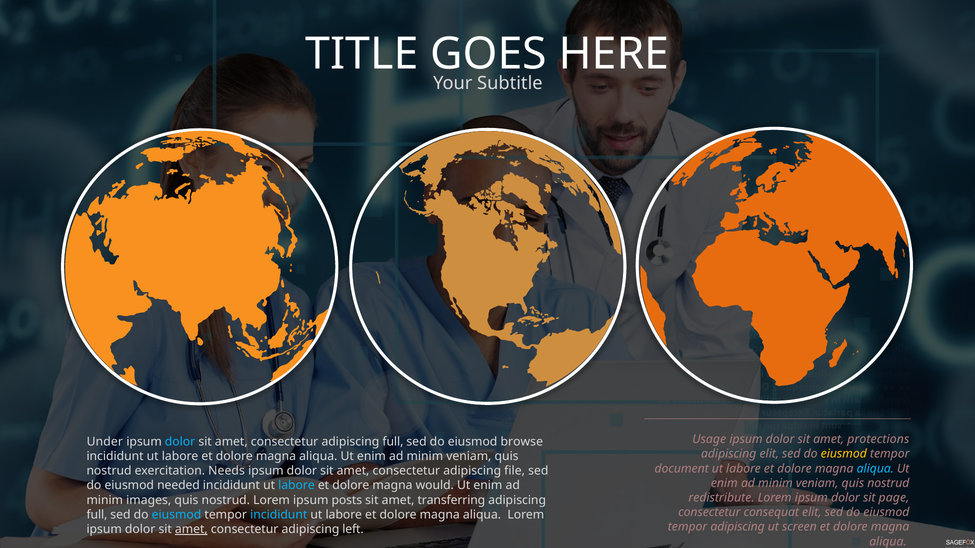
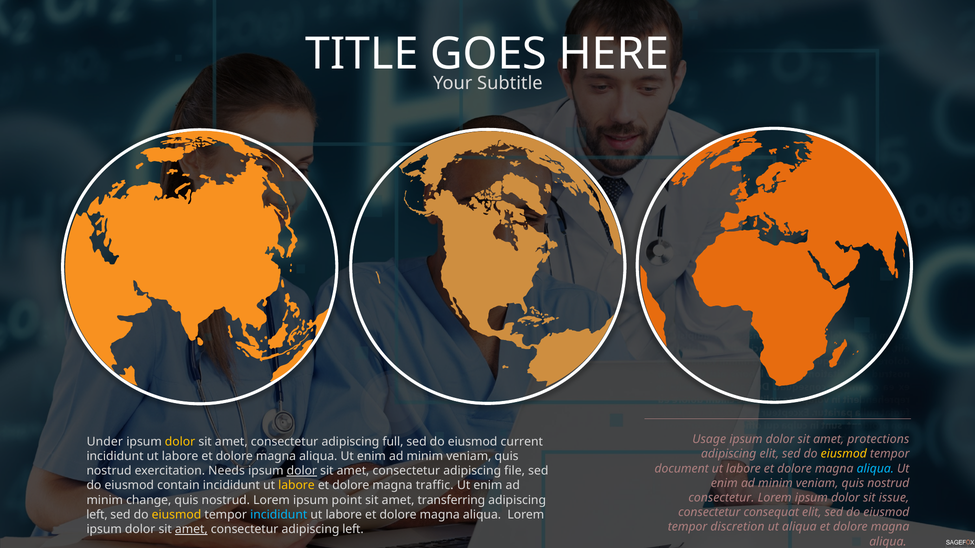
dolor colour: light blue -> yellow (180, 442)
browse: browse -> current (522, 442)
dolor underline: none -> present (302, 471)
needed: needed -> contain (178, 486)
labore colour: light blue -> yellow (296, 486)
would: would -> traffic (435, 486)
redistribute: redistribute -> consectetur (721, 498)
page: page -> issue (894, 498)
images: images -> change (149, 500)
posts: posts -> point (347, 500)
full: full -> left (97, 515)
eiusmod colour: light blue -> yellow (177, 515)
tempor adipiscing: adipiscing -> discretion (737, 527)
ut screen: screen -> aliqua (799, 527)
